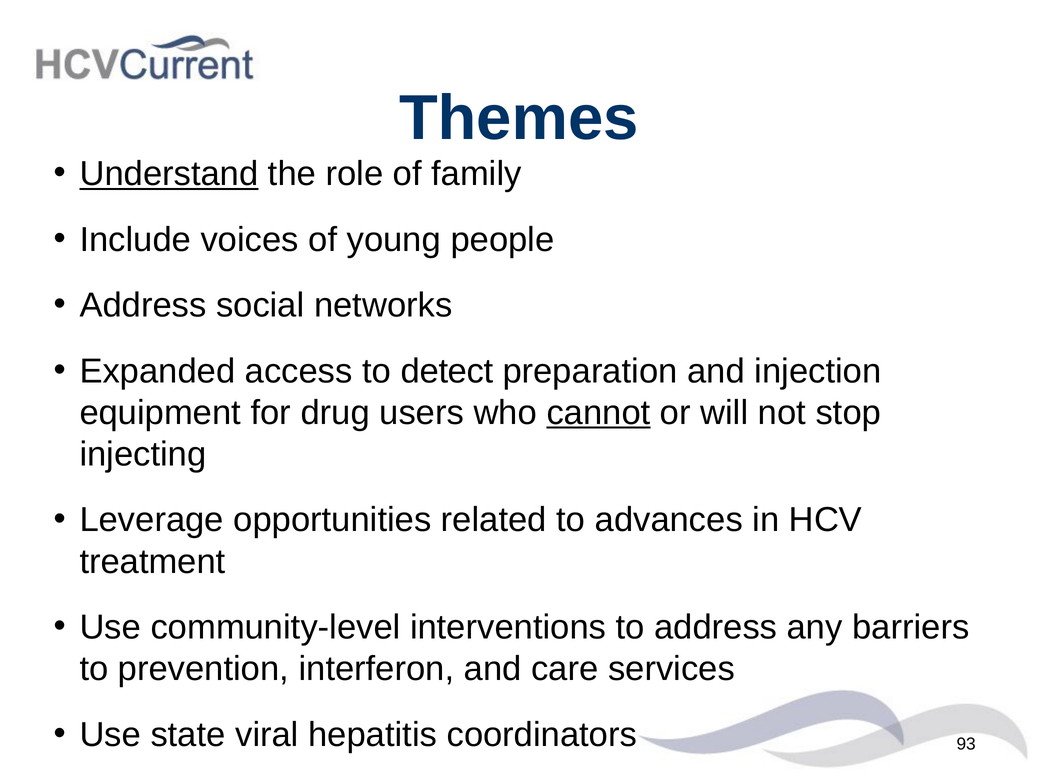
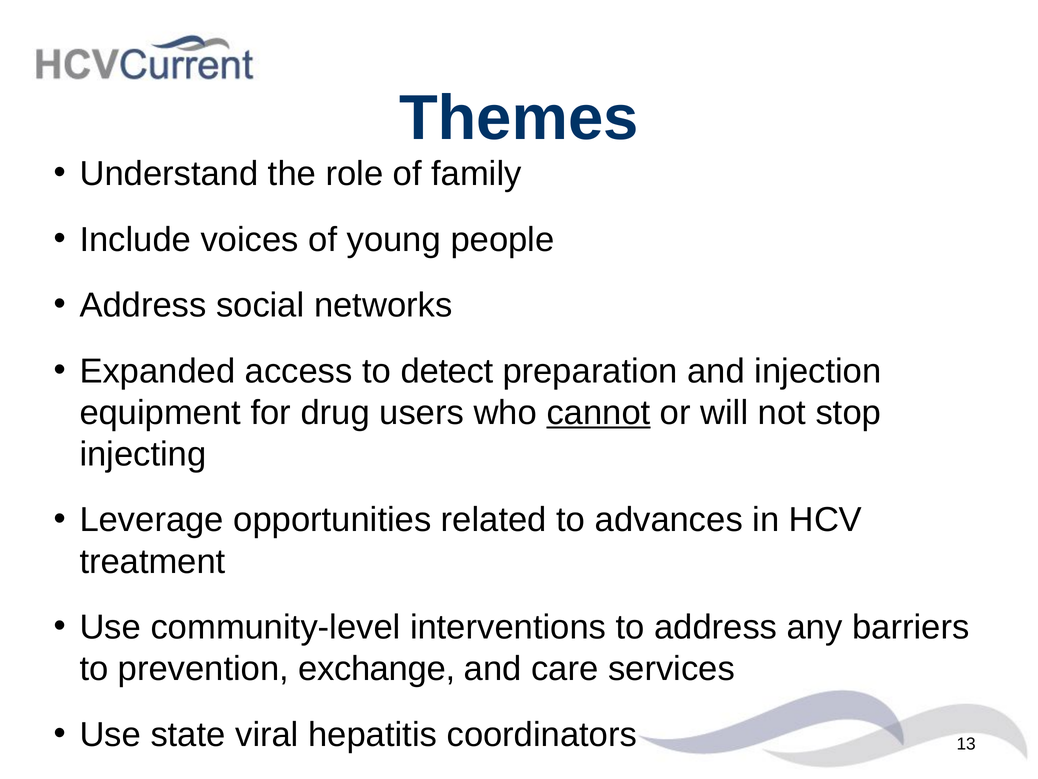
Understand underline: present -> none (169, 174)
interferon: interferon -> exchange (377, 668)
93: 93 -> 13 (966, 743)
